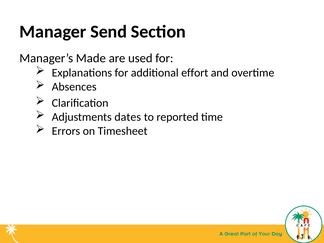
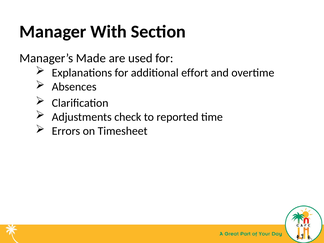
Send: Send -> With (109, 32)
dates: dates -> check (128, 117)
